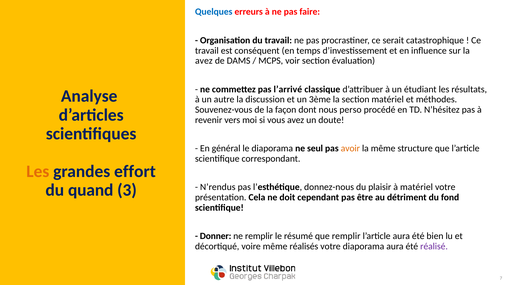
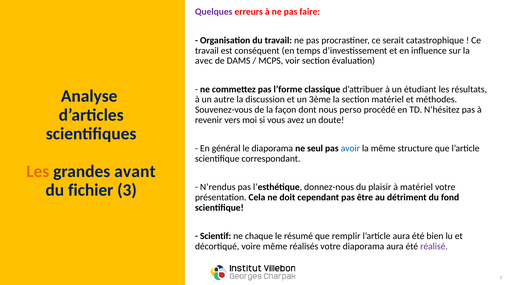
Quelques colour: blue -> purple (214, 12)
avez: avez -> avec (204, 61)
l’arrivé: l’arrivé -> l’forme (288, 89)
avoir colour: orange -> blue (350, 148)
effort: effort -> avant (135, 171)
quand: quand -> fichier (91, 190)
Donner: Donner -> Scientif (216, 236)
ne remplir: remplir -> chaque (259, 236)
